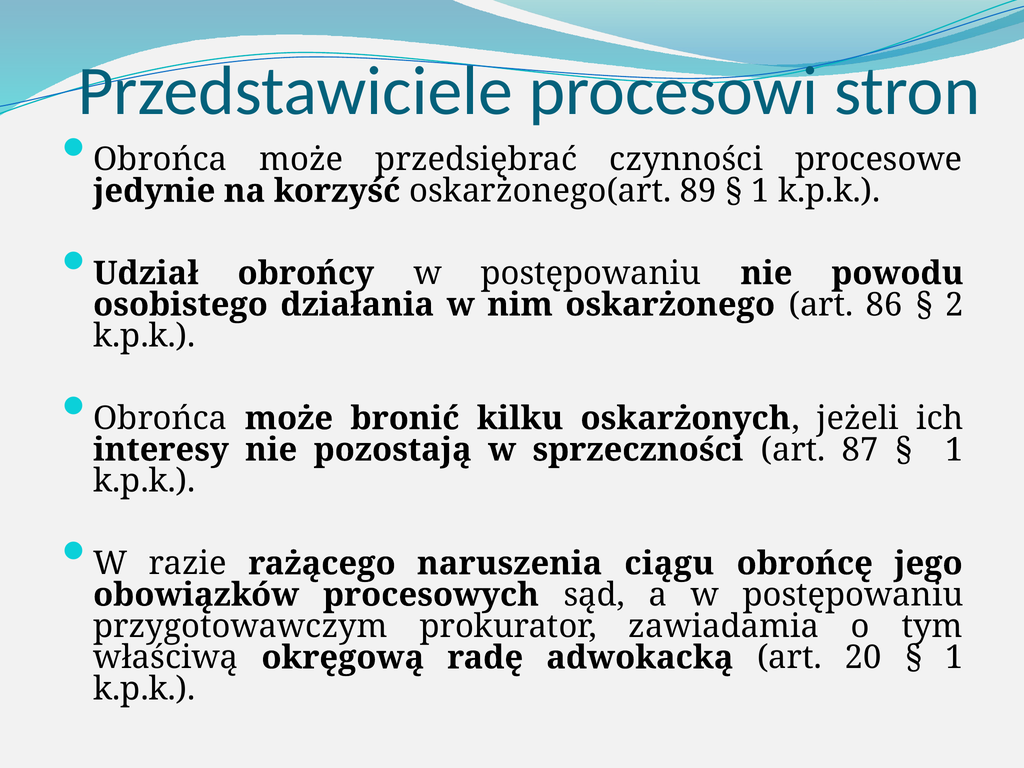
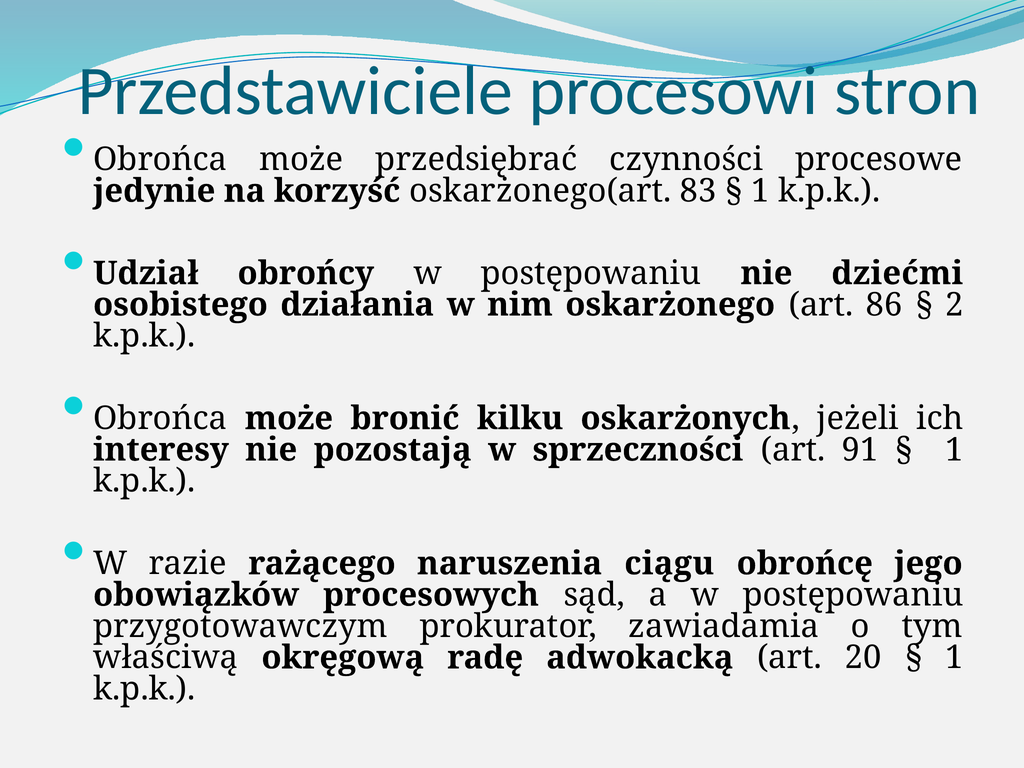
89: 89 -> 83 (698, 191)
powodu: powodu -> dziećmi (897, 273)
87: 87 -> 91 (860, 450)
